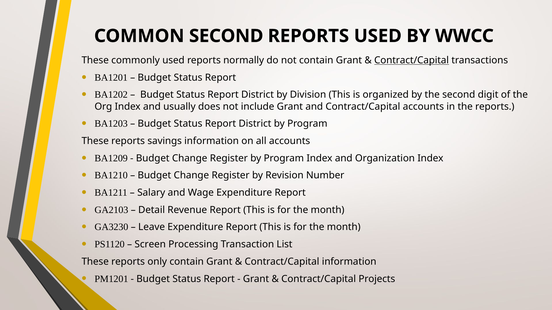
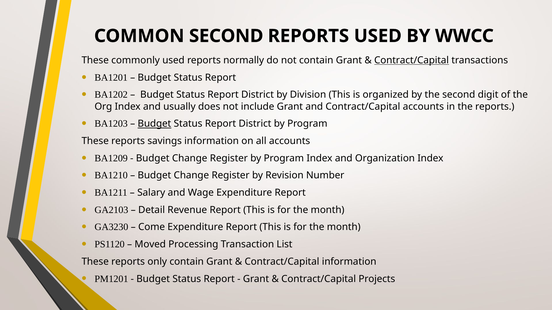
Budget underline: none -> present (154, 124)
Leave: Leave -> Come (152, 227)
Screen: Screen -> Moved (150, 245)
